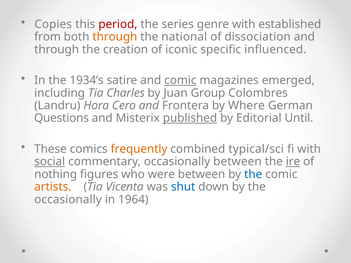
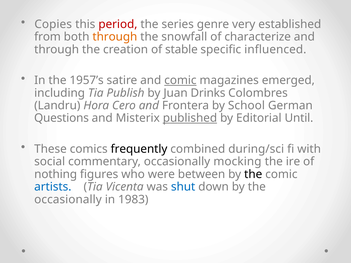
genre with: with -> very (244, 24)
national: national -> snowfall (184, 37)
dissociation: dissociation -> characterize (258, 37)
iconic: iconic -> stable (181, 49)
1934’s: 1934’s -> 1957’s (87, 80)
Charles: Charles -> Publish (125, 93)
Group: Group -> Drinks (208, 93)
Where: Where -> School (246, 106)
frequently colour: orange -> black (139, 149)
typical/sci: typical/sci -> during/sci (256, 149)
social underline: present -> none (50, 162)
occasionally between: between -> mocking (237, 162)
ire underline: present -> none (293, 162)
the colour: blue -> black (253, 174)
artists colour: orange -> blue (53, 187)
1964: 1964 -> 1983 (133, 200)
